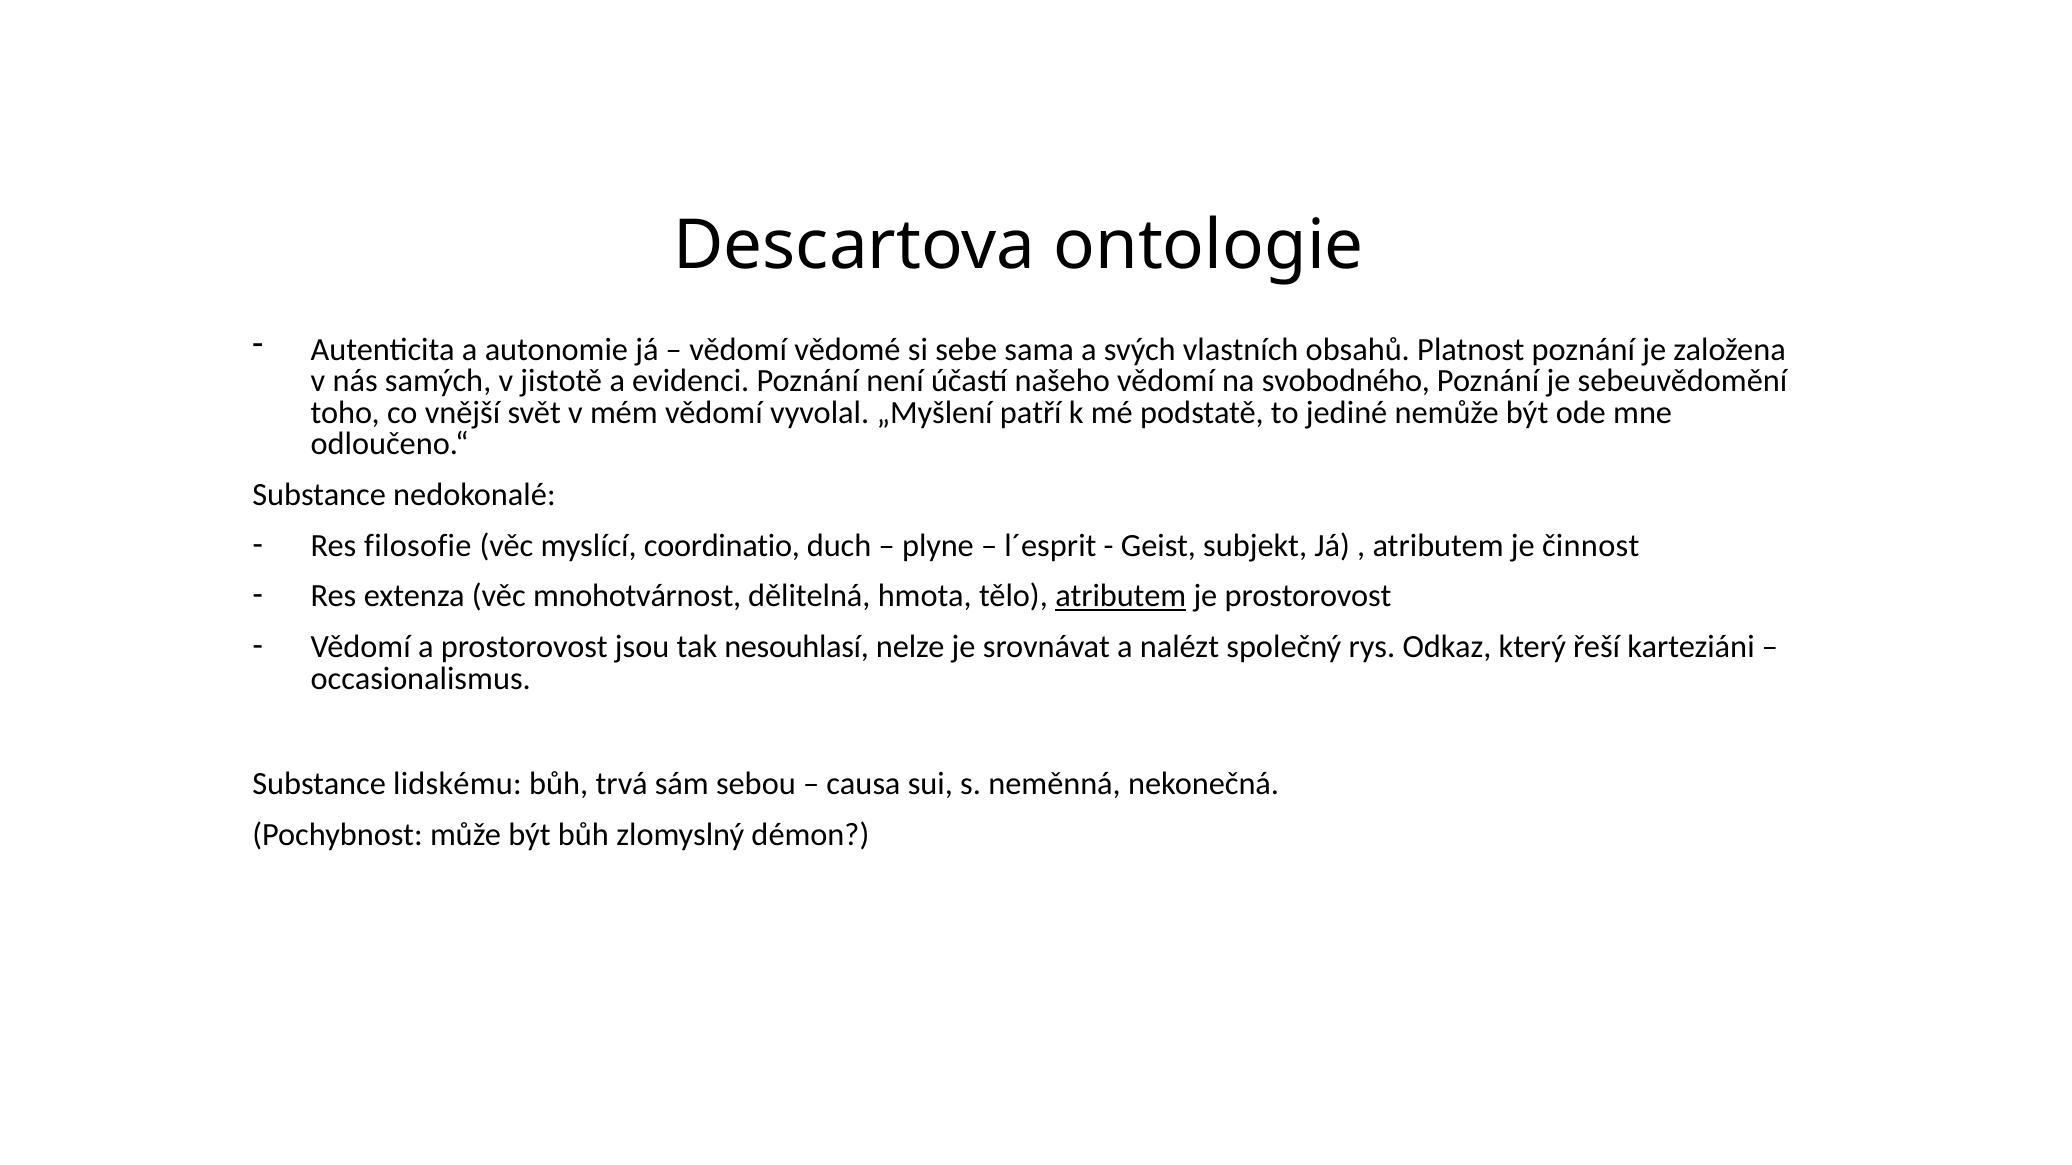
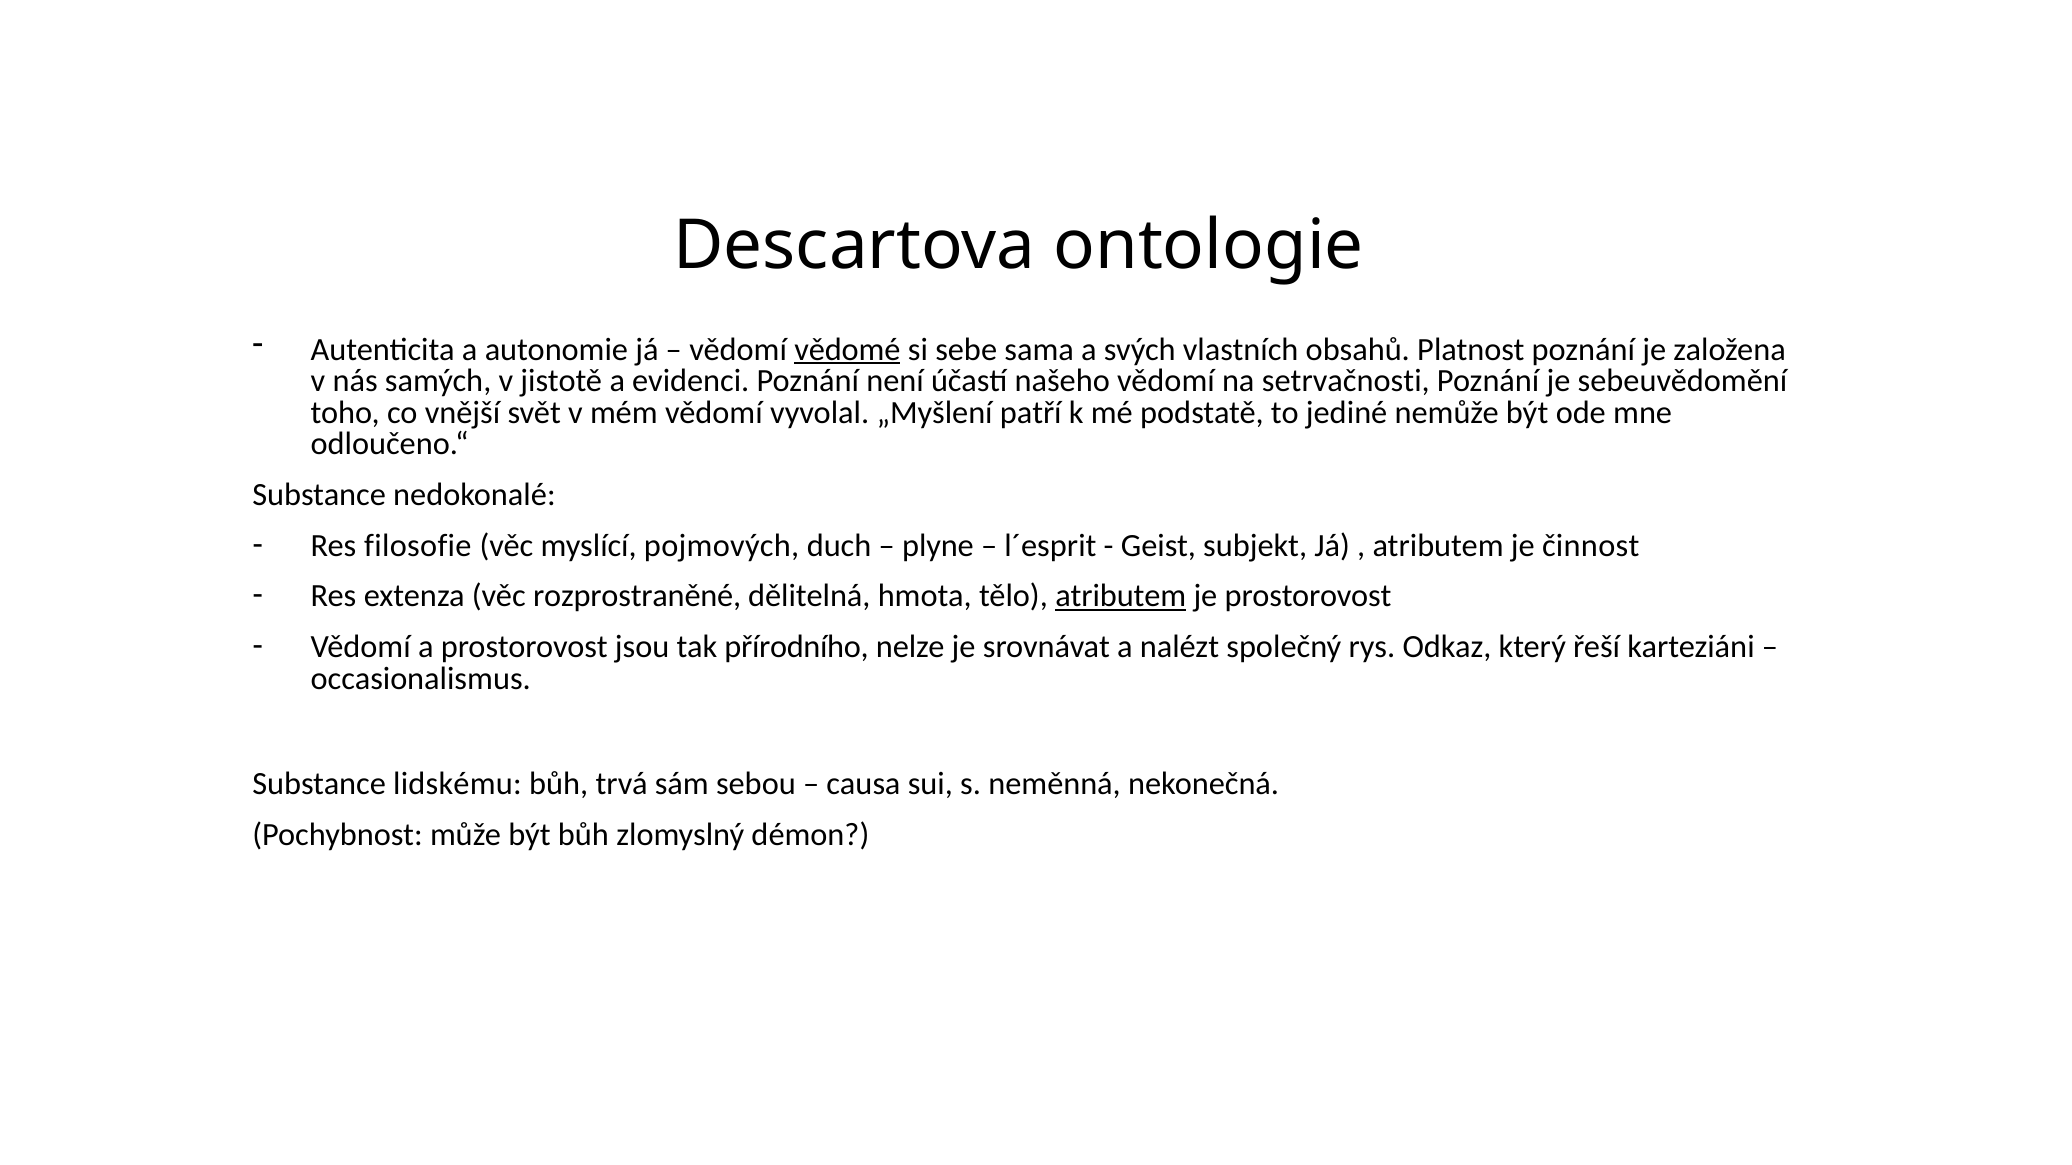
vědomé underline: none -> present (847, 350)
svobodného: svobodného -> setrvačnosti (1346, 381)
coordinatio: coordinatio -> pojmových (722, 546)
mnohotvárnost: mnohotvárnost -> rozprostraněné (637, 596)
nesouhlasí: nesouhlasí -> přírodního (797, 647)
